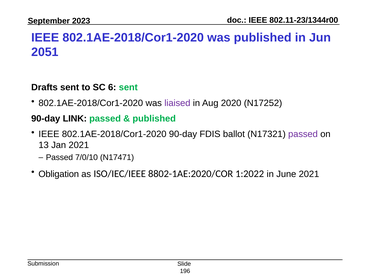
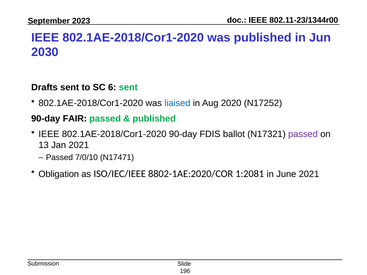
2051: 2051 -> 2030 (45, 52)
liaised colour: purple -> blue (177, 103)
LINK: LINK -> FAIR (75, 119)
1:2022: 1:2022 -> 1:2081 (250, 174)
